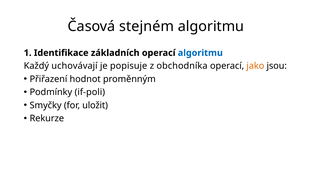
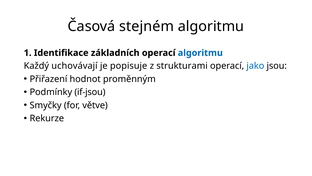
obchodníka: obchodníka -> strukturami (182, 66)
jako colour: orange -> blue (255, 66)
if-poli: if-poli -> if-jsou (90, 92)
uložit: uložit -> větve (95, 105)
